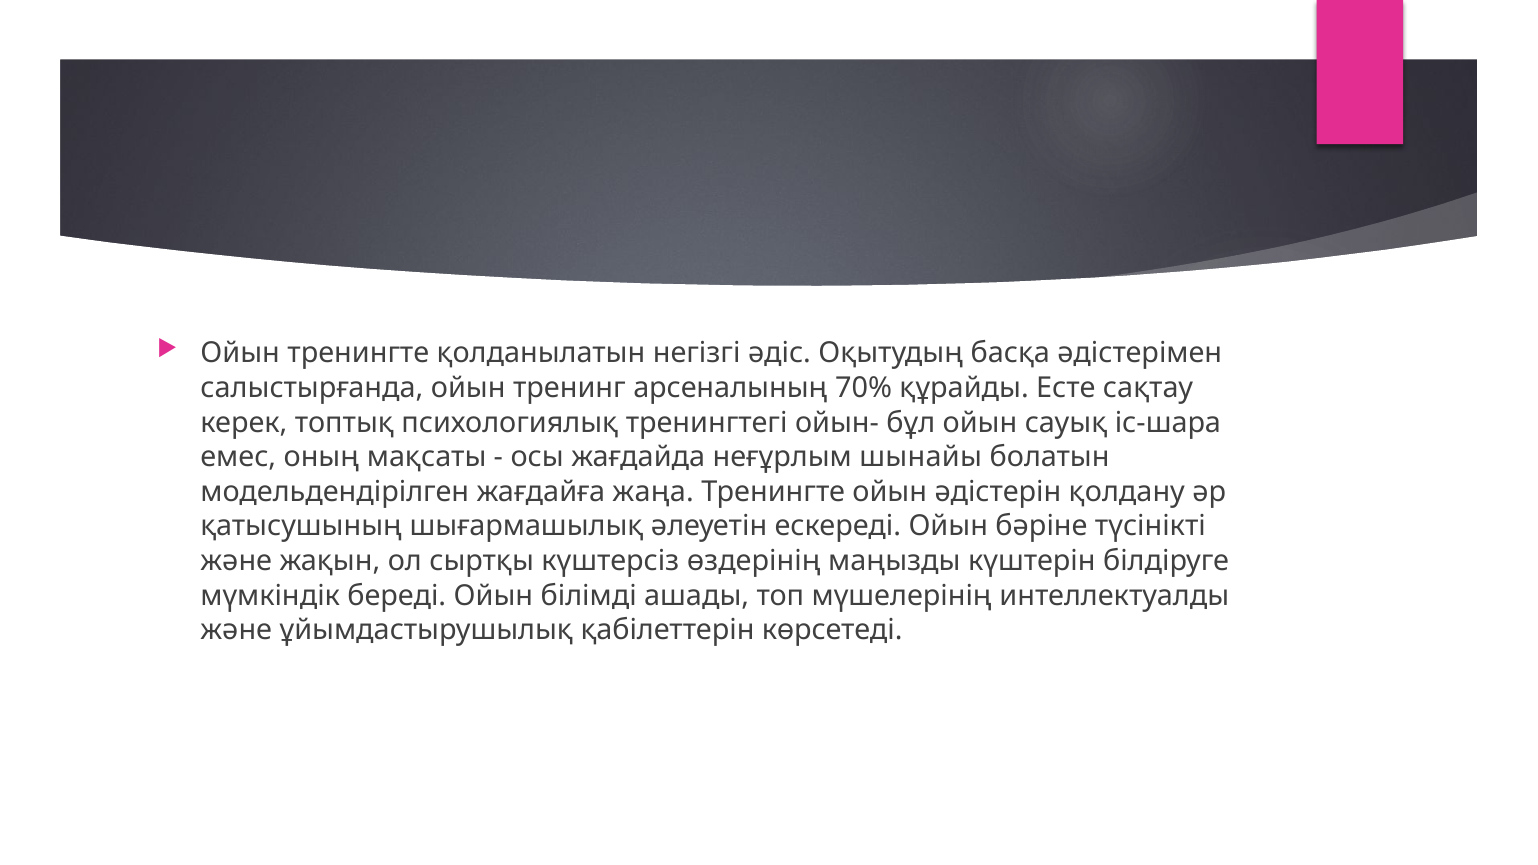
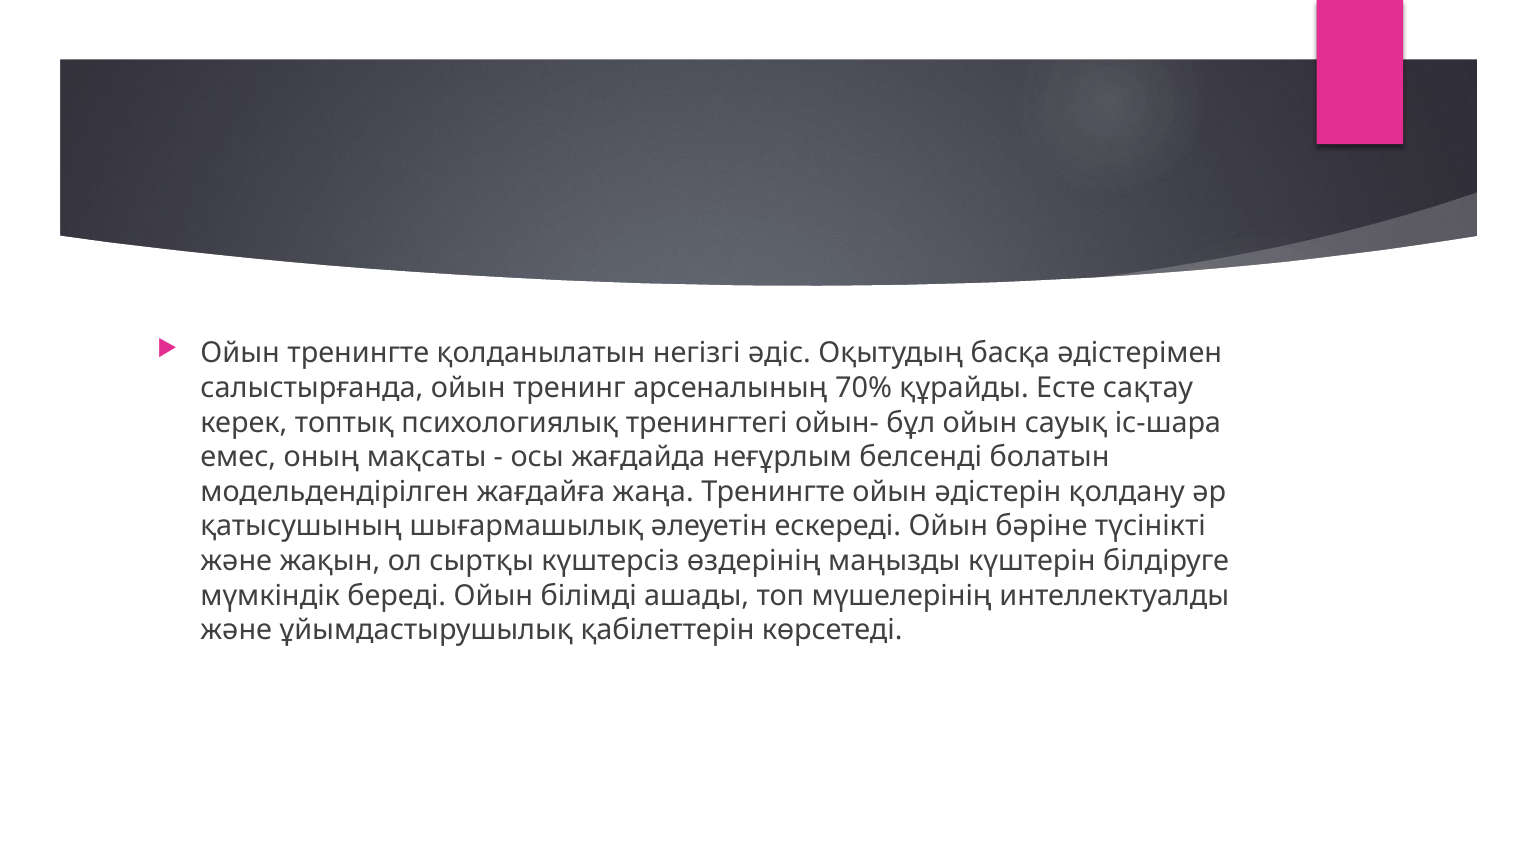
шынайы: шынайы -> белсенді (921, 457)
